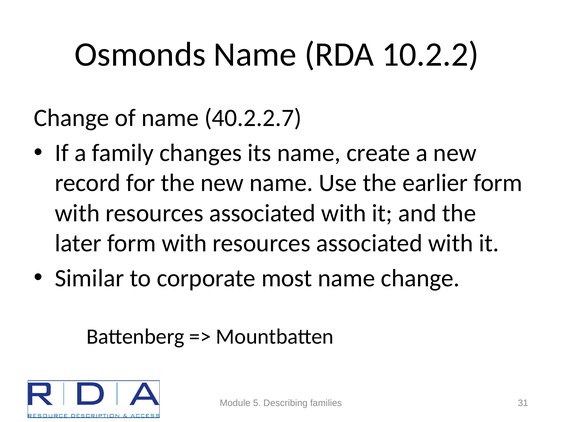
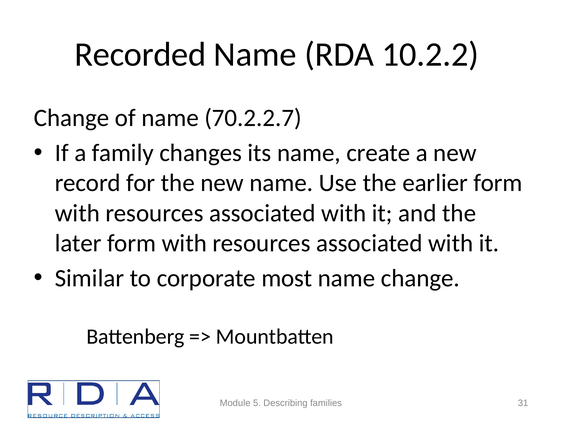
Osmonds: Osmonds -> Recorded (140, 54)
40.2.2.7: 40.2.2.7 -> 70.2.2.7 (253, 118)
